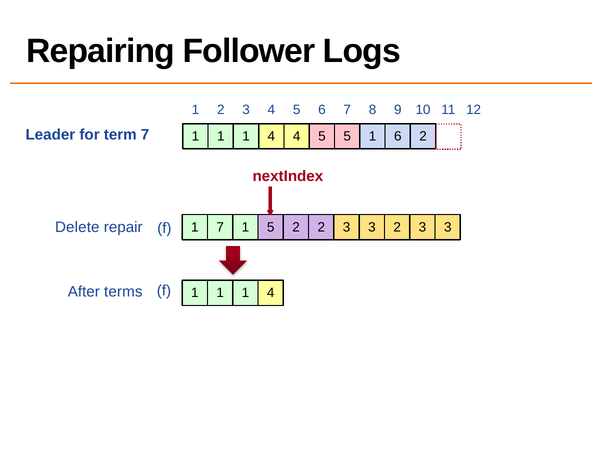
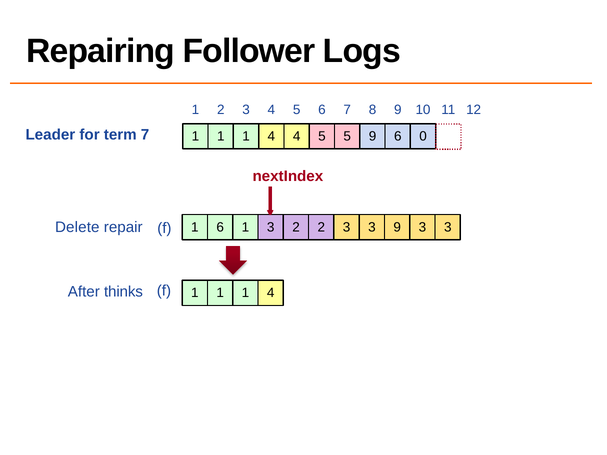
5 1: 1 -> 9 (373, 136)
6 2: 2 -> 0 (423, 136)
repair 5: 5 -> 3 (271, 227)
1 7: 7 -> 6 (220, 227)
3 3 2: 2 -> 9 (397, 227)
terms: terms -> thinks (123, 292)
